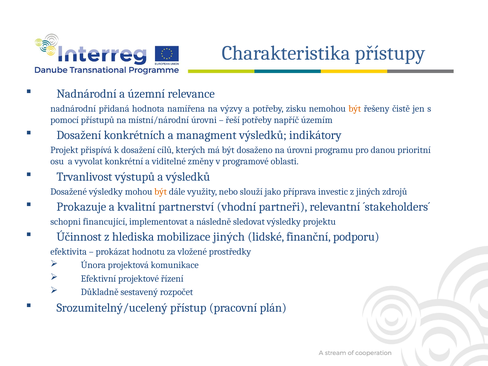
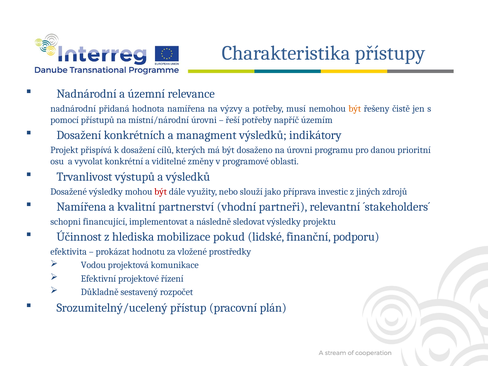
zisku: zisku -> musí (296, 109)
být colour: orange -> red (161, 192)
Prokazuje: Prokazuje -> Namířena (81, 207)
mobilizace jiných: jiných -> pokud (229, 237)
Února: Února -> Vodou (93, 265)
